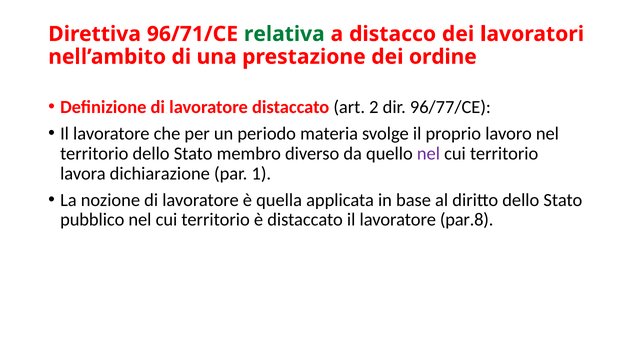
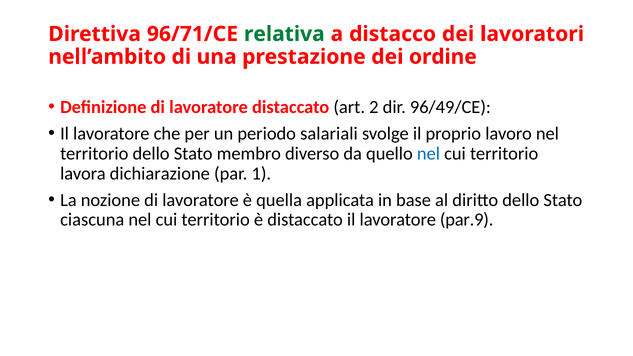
96/77/CE: 96/77/CE -> 96/49/CE (450, 107)
materia: materia -> salariali (329, 134)
nel colour: purple -> blue (428, 154)
pubblico: pubblico -> ciascuna (92, 220)
par.8: par.8 -> par.9 (467, 220)
